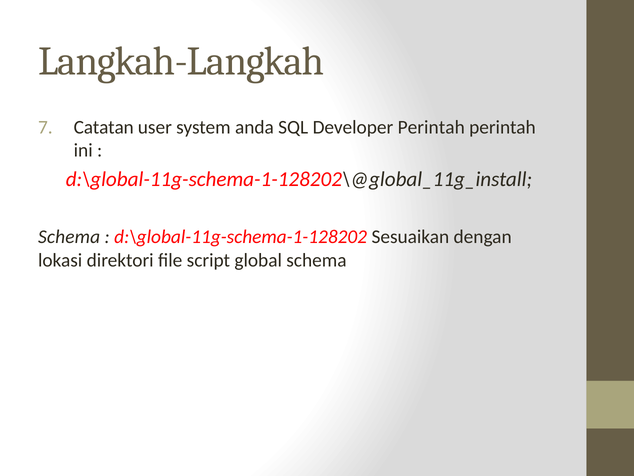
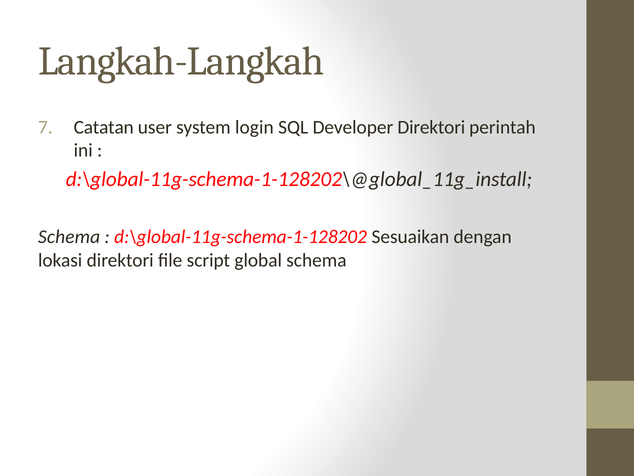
anda: anda -> login (254, 127)
Developer Perintah: Perintah -> Direktori (431, 127)
